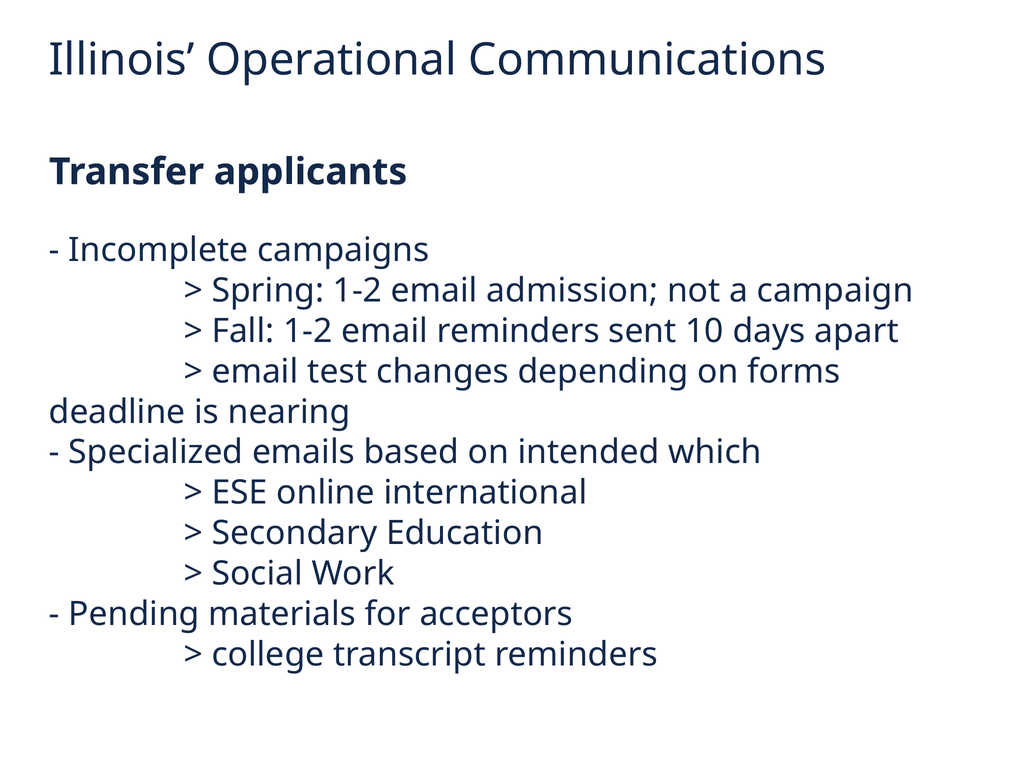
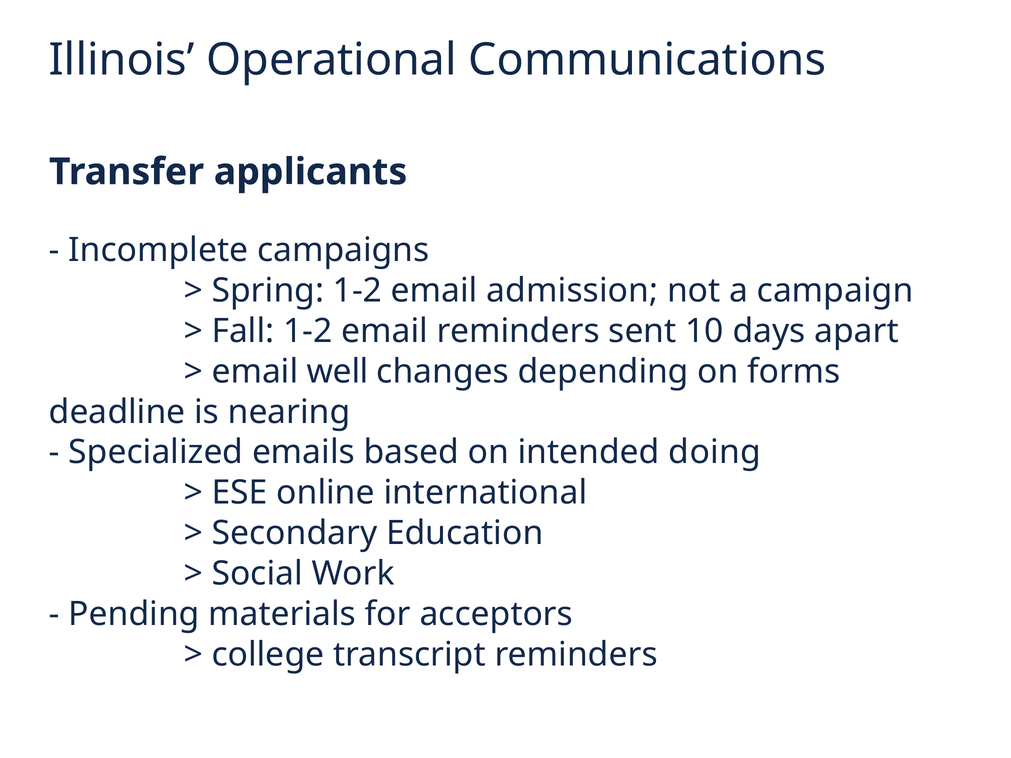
test: test -> well (338, 372)
which: which -> doing (715, 453)
